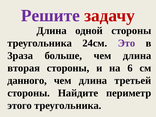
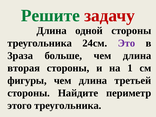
Решите colour: purple -> green (50, 16)
6: 6 -> 1 (130, 68)
данного: данного -> фигуры (27, 81)
